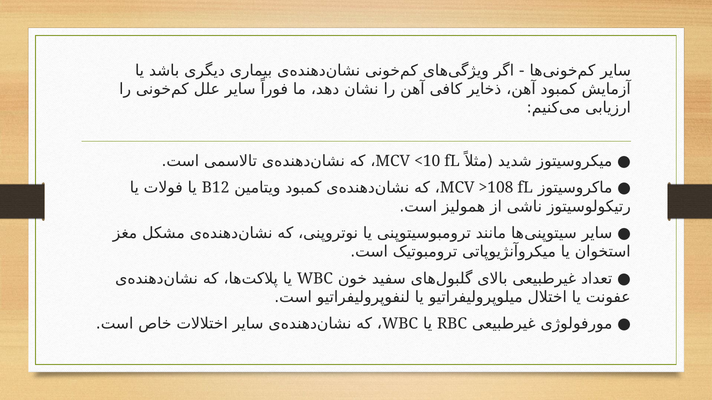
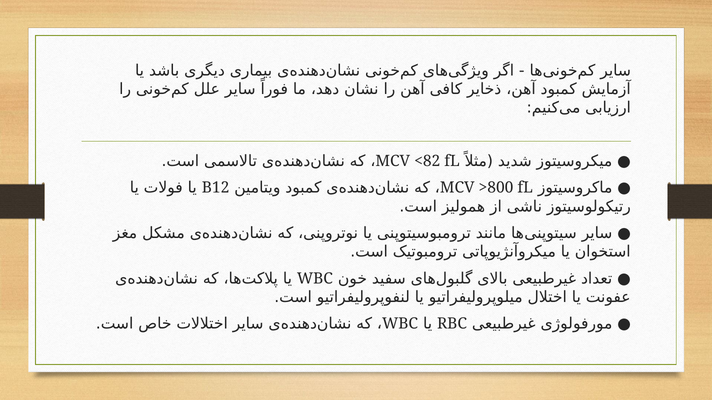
<10: <10 -> <82 (427, 161)
>108: >108 -> >800 (496, 188)
